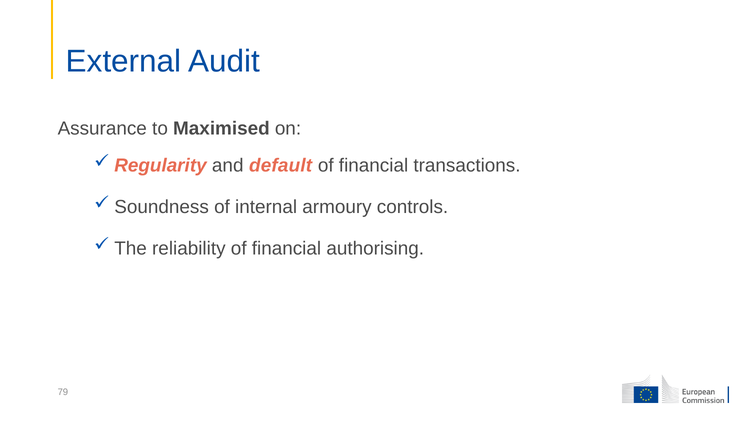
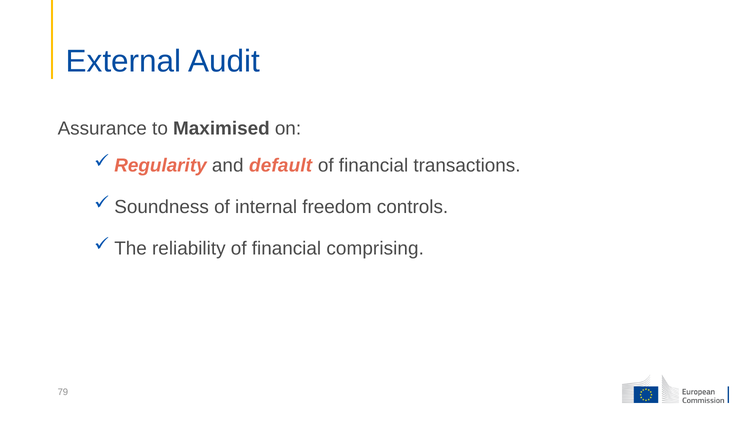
armoury: armoury -> freedom (337, 207)
authorising: authorising -> comprising (375, 249)
